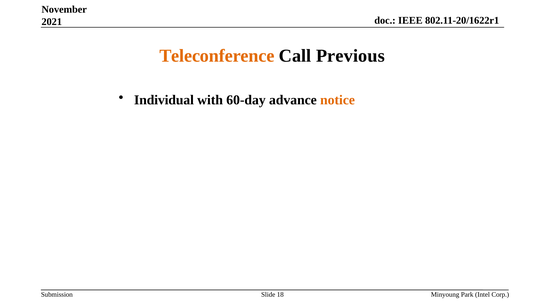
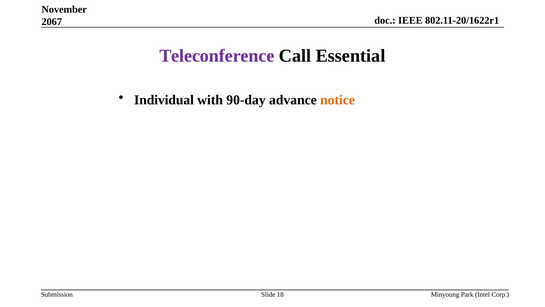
2021: 2021 -> 2067 (52, 22)
Teleconference colour: orange -> purple (217, 56)
Previous: Previous -> Essential (351, 56)
60-day: 60-day -> 90-day (246, 100)
